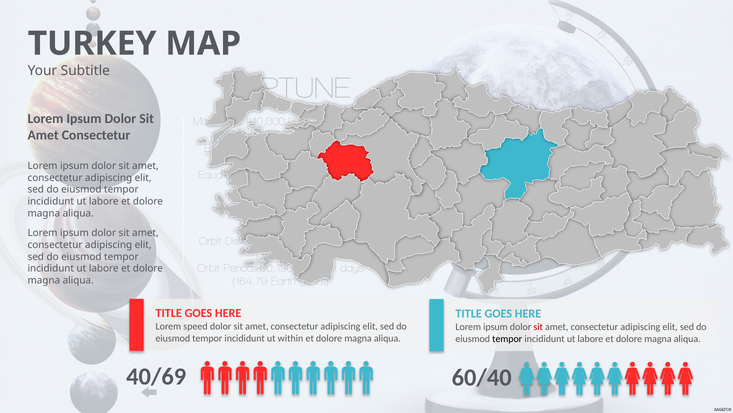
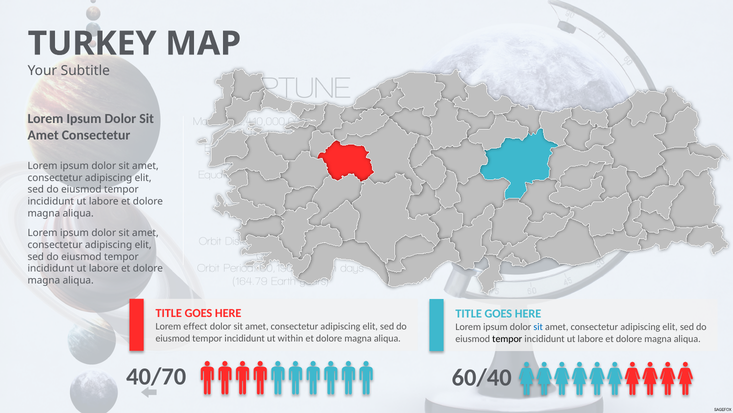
speed: speed -> effect (195, 326)
sit colour: red -> blue (538, 326)
40/69: 40/69 -> 40/70 (156, 376)
